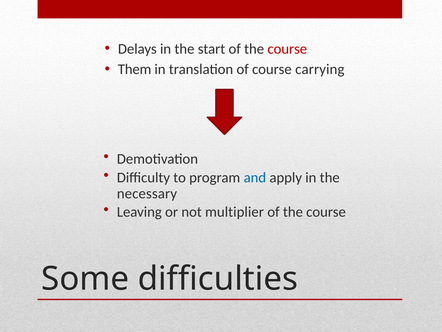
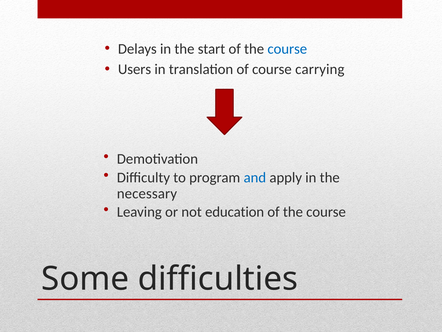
course colour: red -> blue (287, 49)
Them: Them -> Users (135, 69)
multiplier: multiplier -> education (235, 212)
